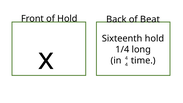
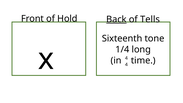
Back underline: none -> present (116, 19)
Beat: Beat -> Tells (150, 19)
Sixteenth hold: hold -> tone (154, 39)
